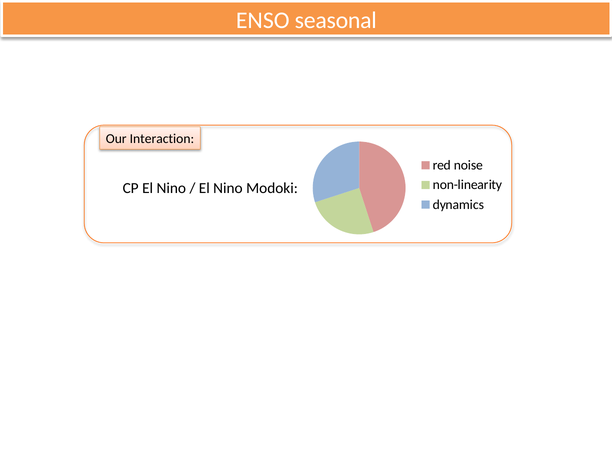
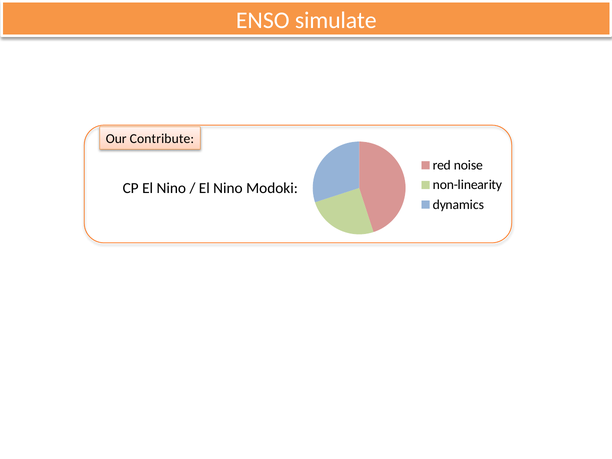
seasonal: seasonal -> simulate (336, 20)
Interaction: Interaction -> Contribute (162, 139)
